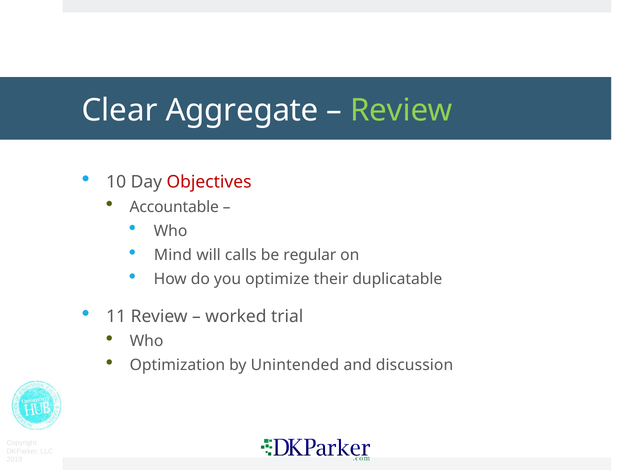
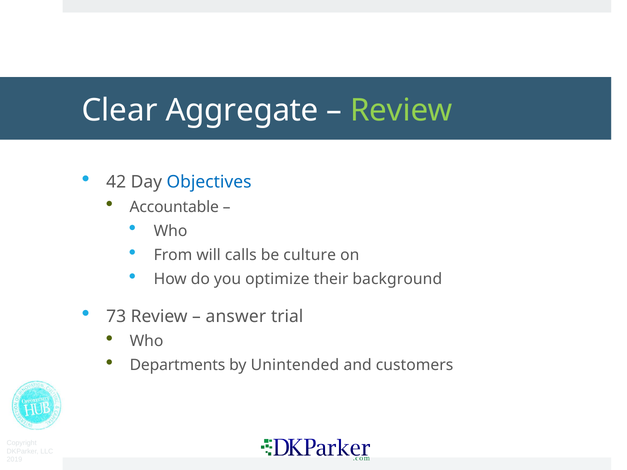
10: 10 -> 42 (116, 182)
Objectives colour: red -> blue (209, 182)
Mind: Mind -> From (173, 255)
regular: regular -> culture (310, 255)
duplicatable: duplicatable -> background (397, 279)
11: 11 -> 73 (116, 317)
worked: worked -> answer (236, 317)
Optimization: Optimization -> Departments (177, 366)
discussion: discussion -> customers (415, 366)
